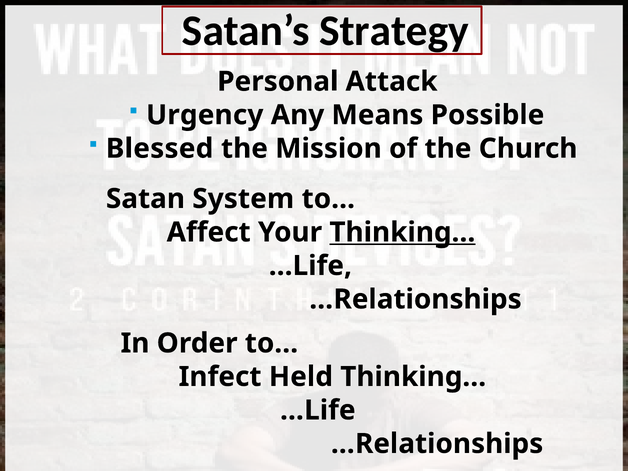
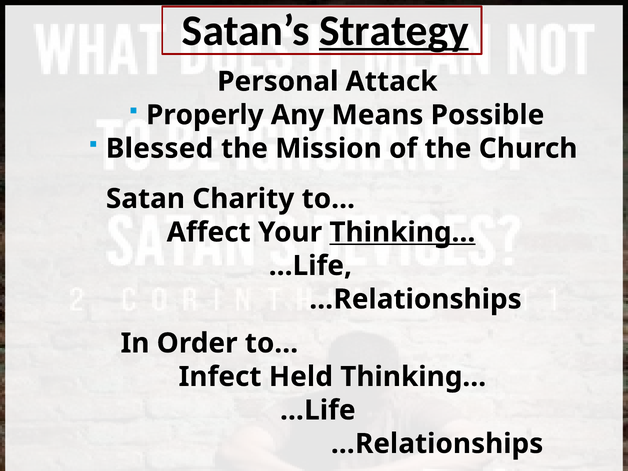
Strategy underline: none -> present (394, 31)
Urgency: Urgency -> Properly (205, 115)
System: System -> Charity (243, 199)
